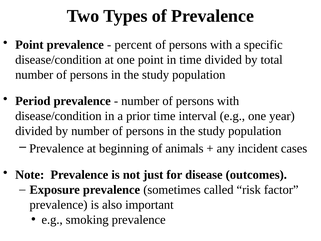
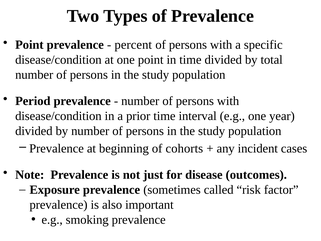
animals: animals -> cohorts (184, 148)
